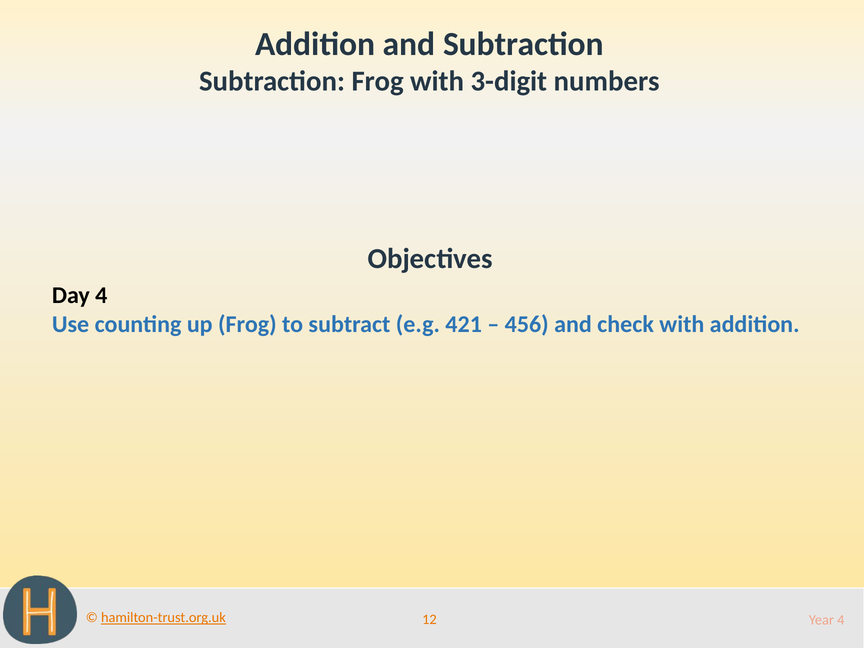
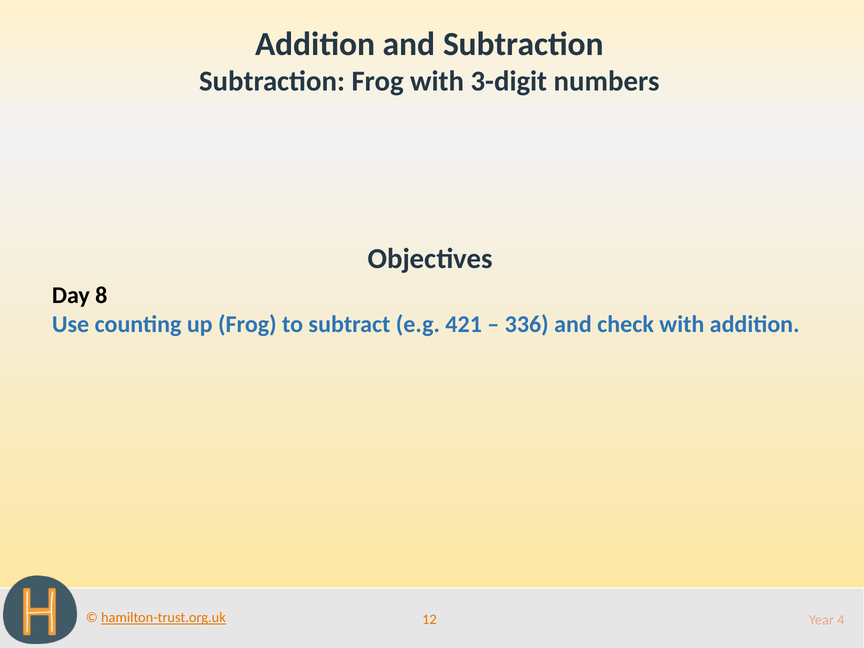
Day 4: 4 -> 8 (101, 295)
456: 456 -> 336 (527, 324)
